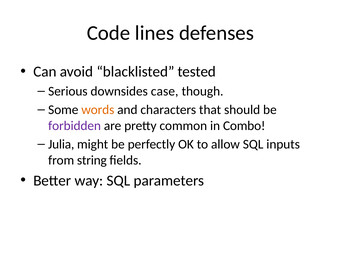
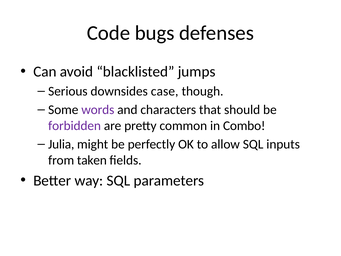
lines: lines -> bugs (155, 33)
tested: tested -> jumps (197, 72)
words colour: orange -> purple (98, 110)
string: string -> taken (92, 160)
